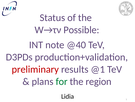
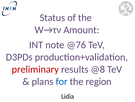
Possible: Possible -> Amount (81, 30)
@40: @40 -> @76 (76, 45)
@1: @1 -> @8 (98, 69)
for colour: green -> blue (62, 81)
